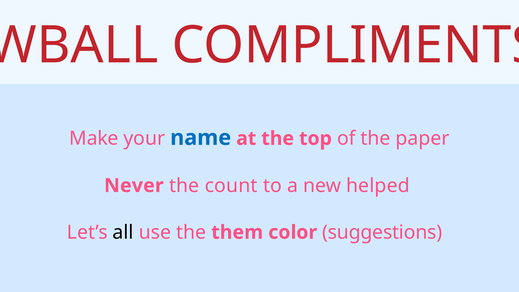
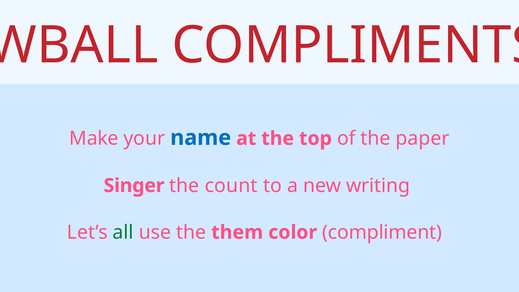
Never: Never -> Singer (134, 186)
helped: helped -> writing (378, 186)
all colour: black -> green (123, 232)
suggestions: suggestions -> compliment (382, 232)
